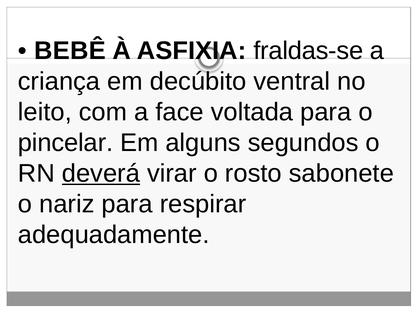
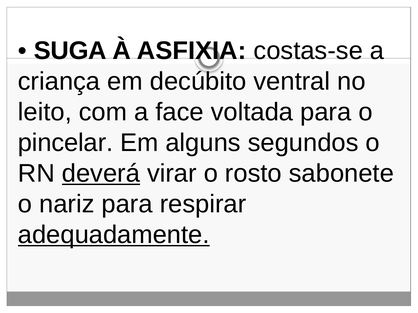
BEBÊ: BEBÊ -> SUGA (70, 51)
fraldas-se: fraldas-se -> costas-se (308, 51)
adequadamente underline: none -> present (114, 235)
